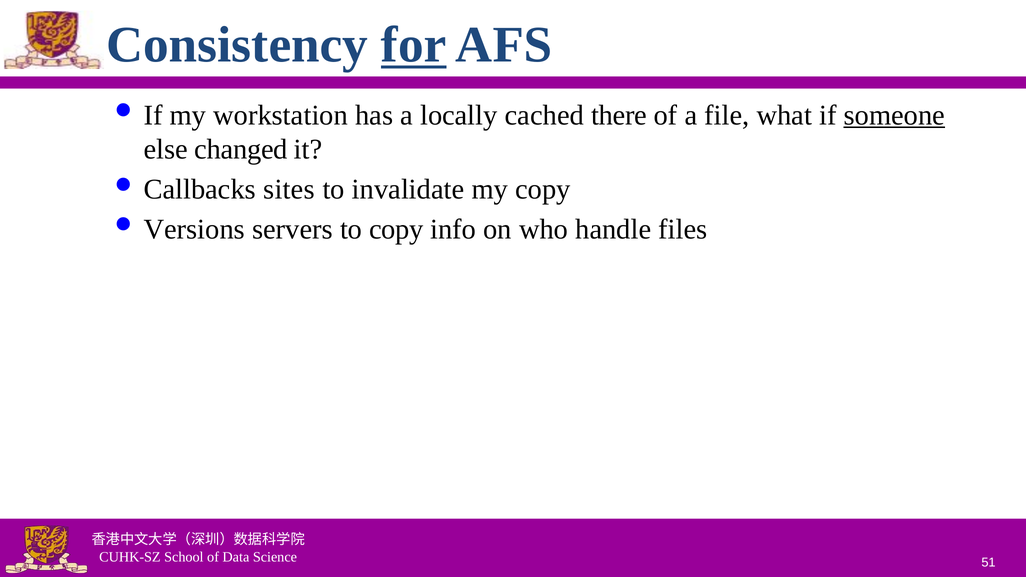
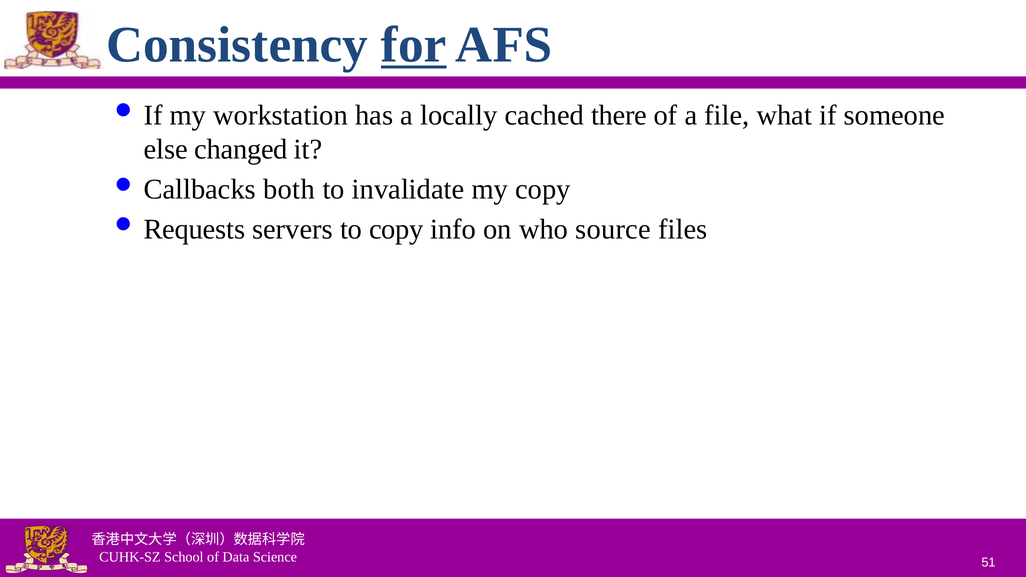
someone underline: present -> none (894, 115)
sites: sites -> both (289, 189)
Versions: Versions -> Requests (194, 229)
handle: handle -> source (613, 229)
